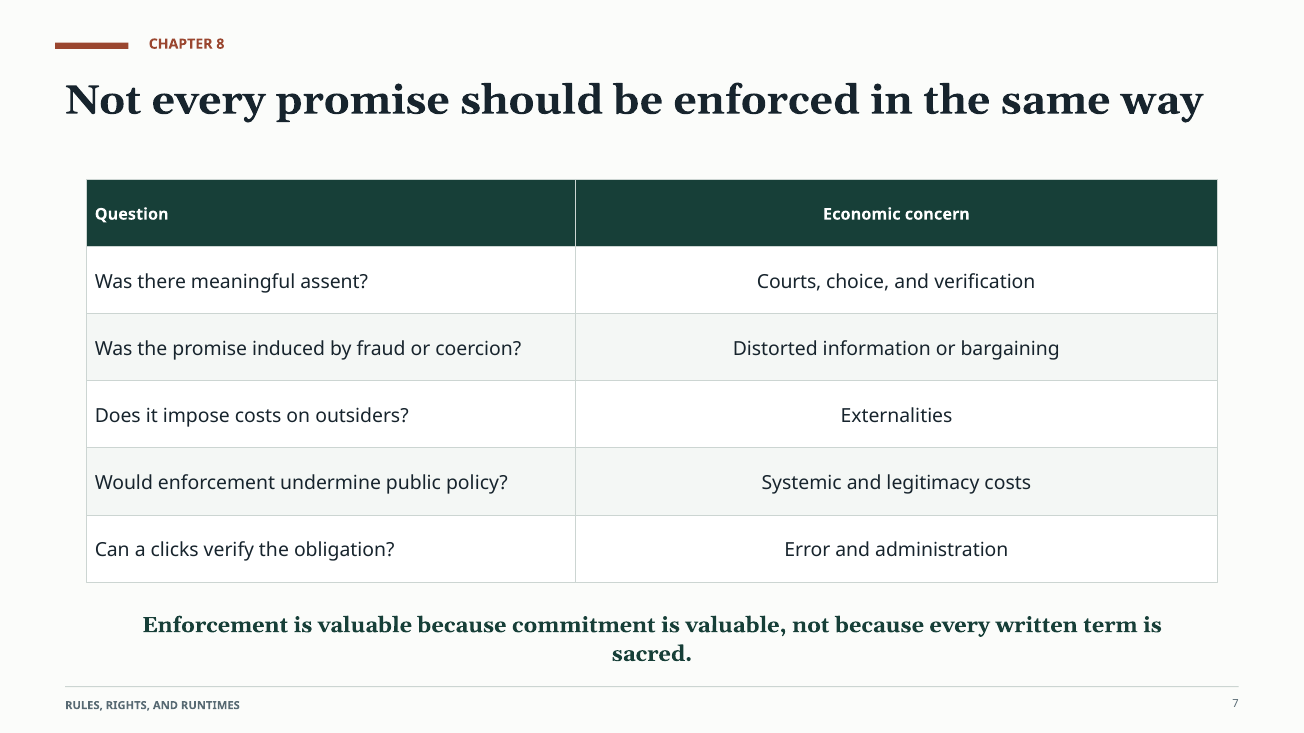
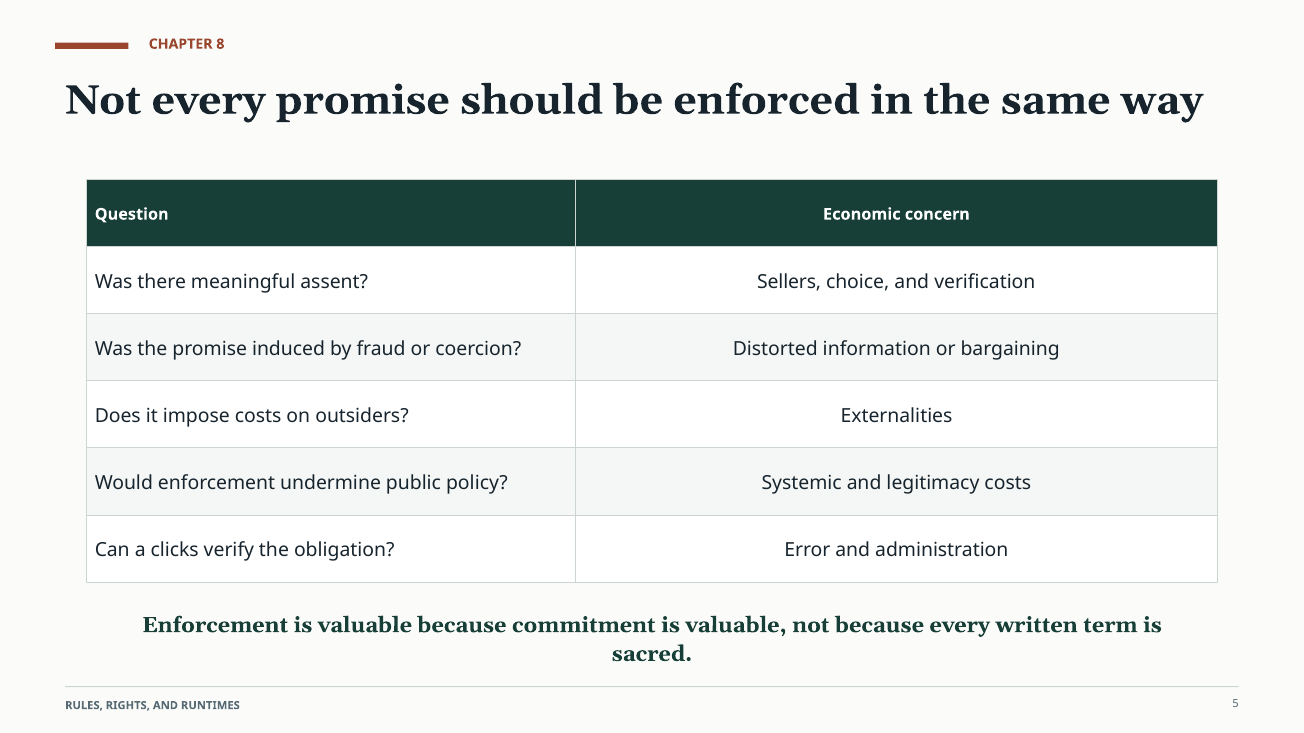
Courts: Courts -> Sellers (789, 282)
7: 7 -> 5 (1236, 704)
